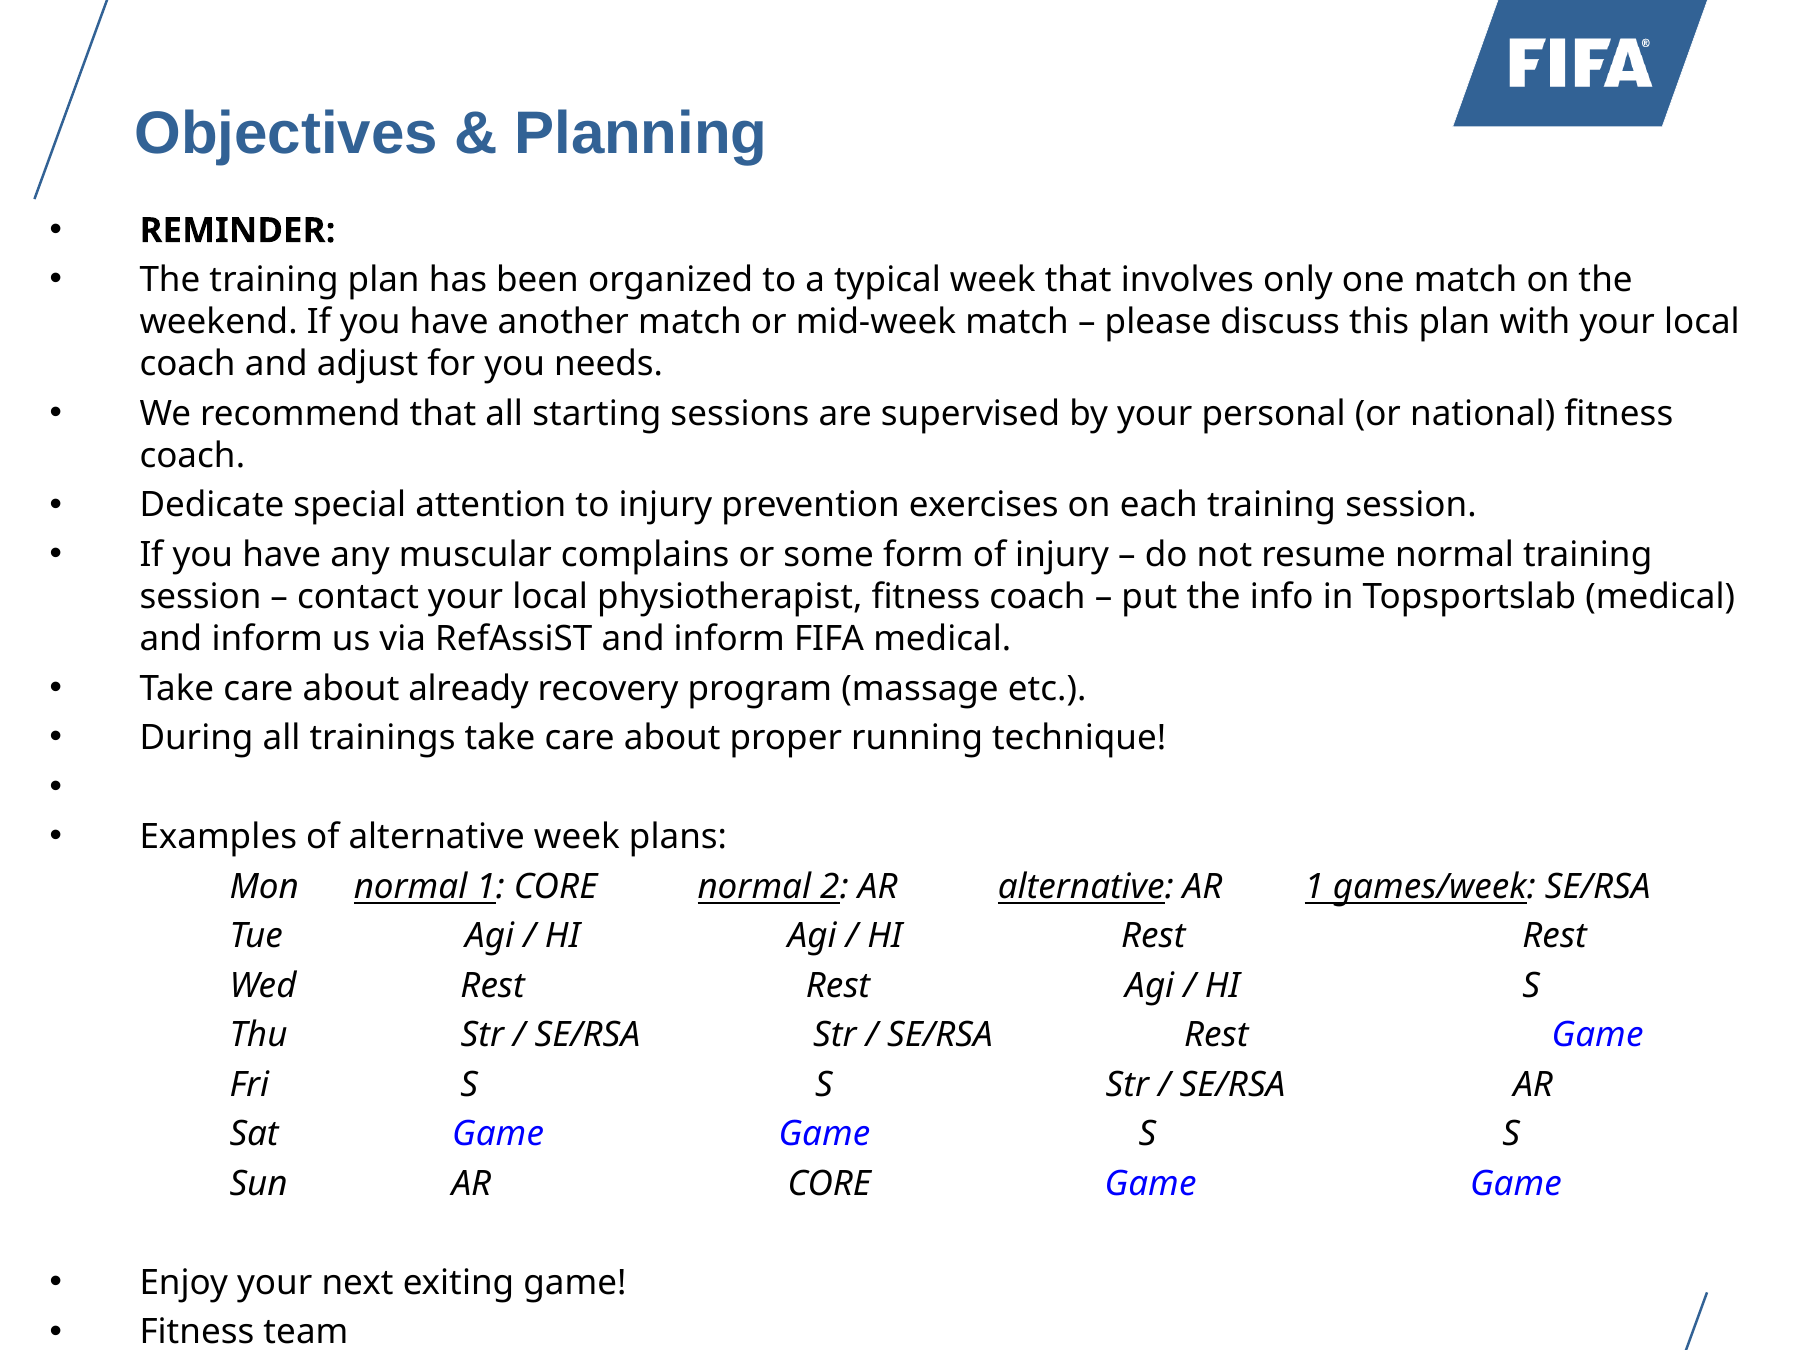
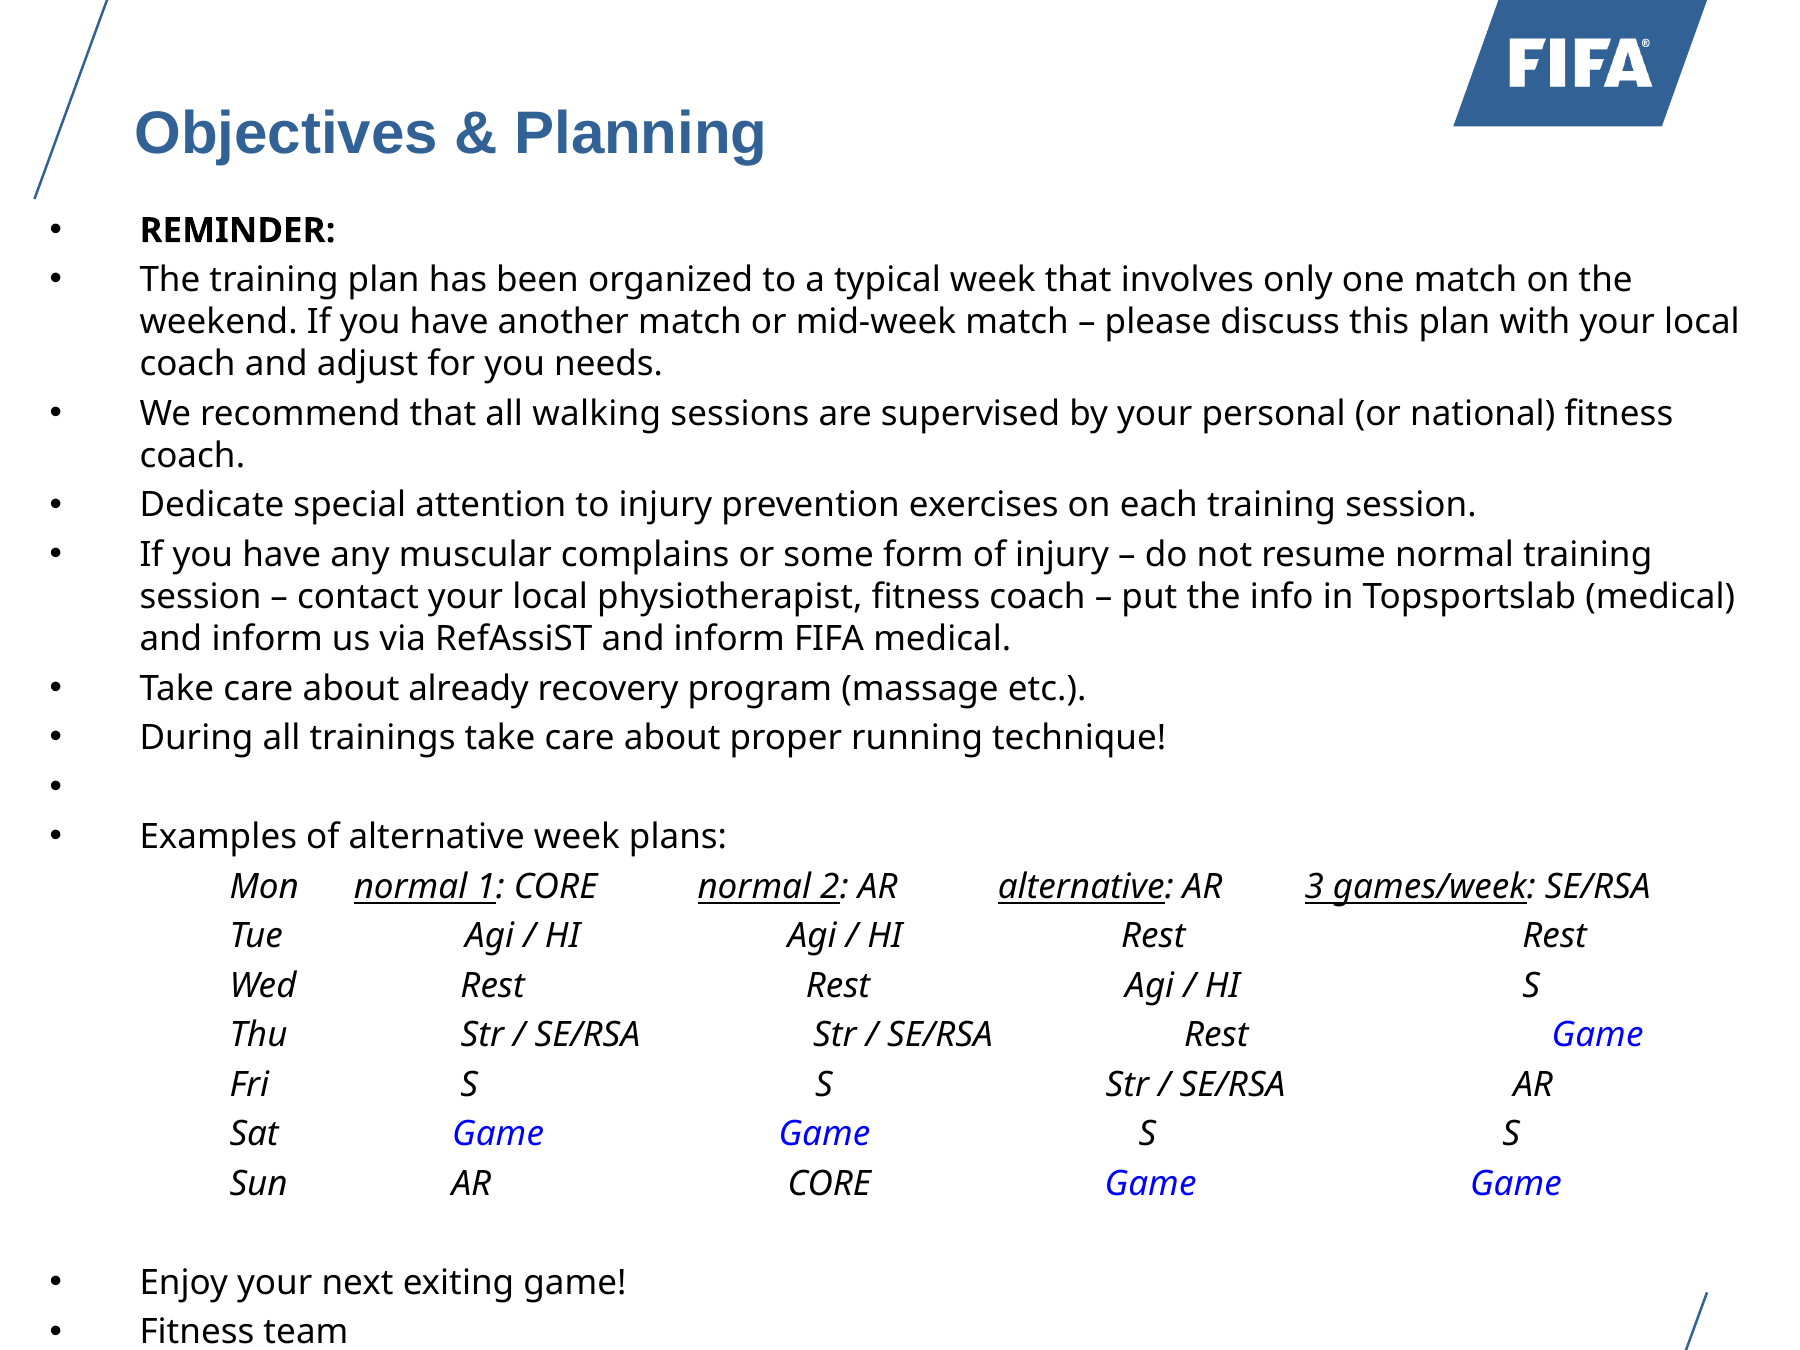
starting: starting -> walking (597, 414)
AR 1: 1 -> 3 (1314, 887)
